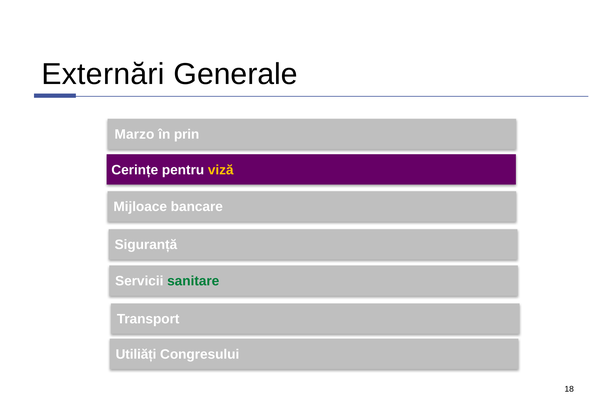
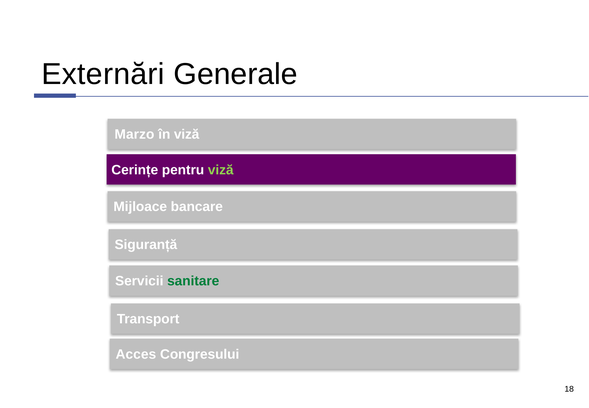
în prin: prin -> viză (187, 134)
viză colour: yellow -> light green (221, 170)
Utiliăți: Utiliăți -> Acces (136, 354)
